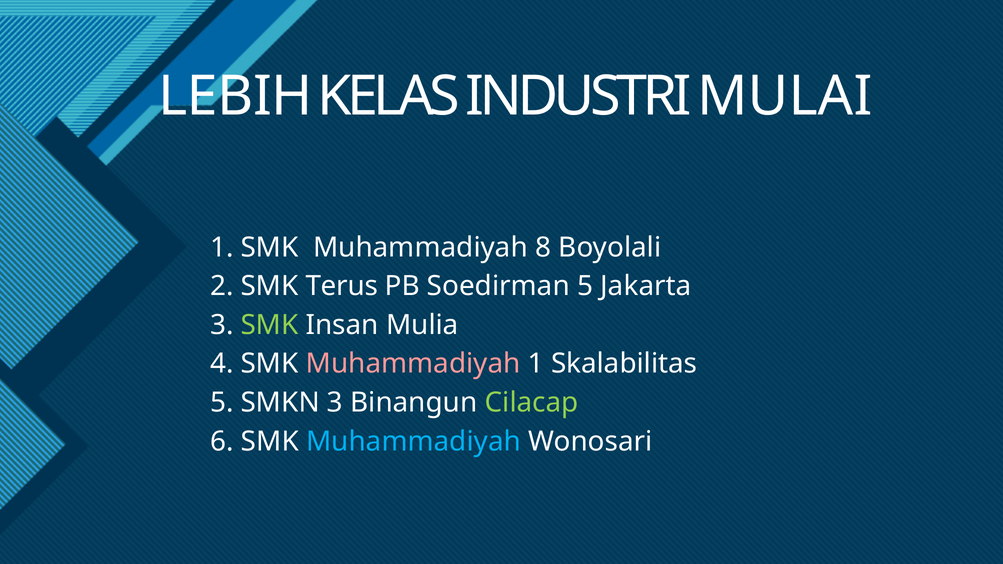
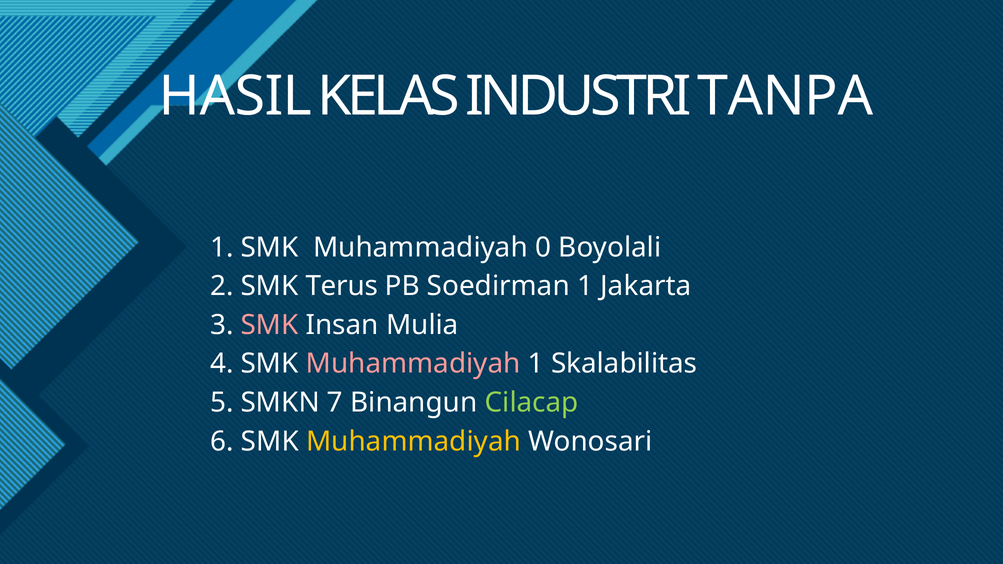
LEBIH: LEBIH -> HASIL (236, 96)
MULAI: MULAI -> TANPA (785, 96)
8: 8 -> 0 (543, 248)
Soedirman 5: 5 -> 1 (585, 286)
SMK colour: light green -> pink (270, 325)
SMKN 3: 3 -> 7 (335, 403)
Muhammadiyah colour: light blue -> yellow (414, 441)
